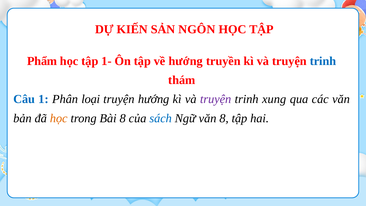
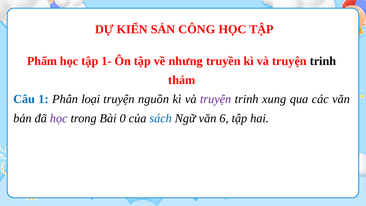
NGÔN: NGÔN -> CÔNG (197, 29)
về hướng: hướng -> nhưng (186, 61)
trinh colour: blue -> black (323, 61)
truyện hướng: hướng -> nguồn (154, 99)
học colour: orange -> purple (59, 118)
Bài 8: 8 -> 0 (123, 118)
văn 8: 8 -> 6 (224, 118)
